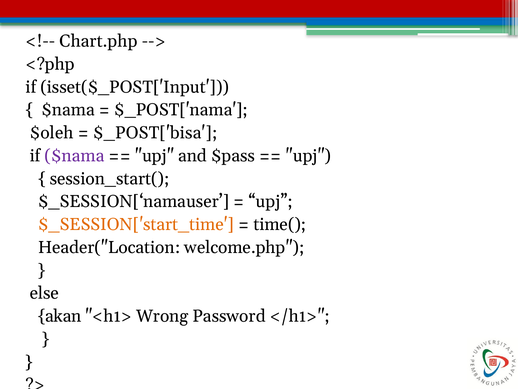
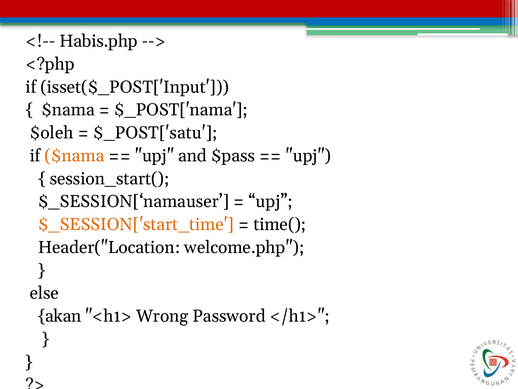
Chart.php: Chart.php -> Habis.php (99, 41)
$_POST['bisa: $_POST['bisa -> $_POST['satu (155, 133)
$nama colour: purple -> orange (74, 156)
